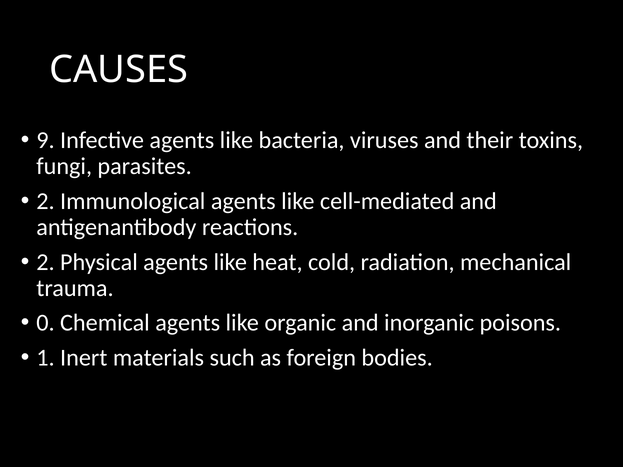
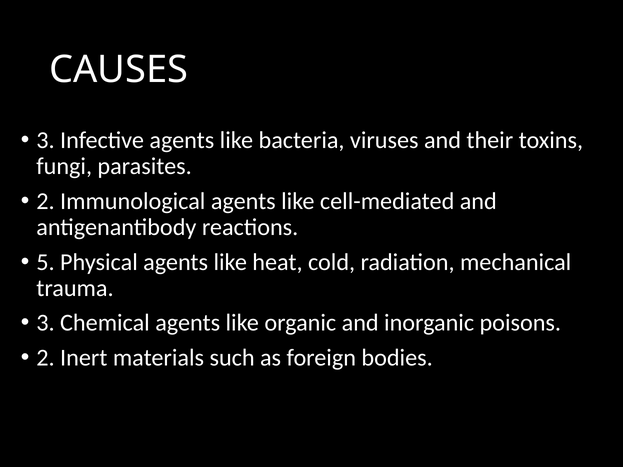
9: 9 -> 3 (46, 140)
2: 2 -> 5 (46, 262)
0: 0 -> 3 (46, 323)
1: 1 -> 2 (46, 358)
